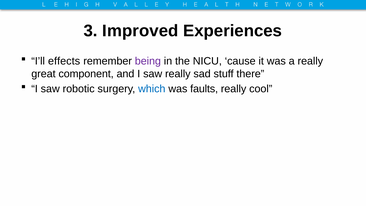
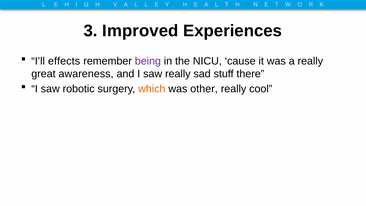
component: component -> awareness (86, 74)
which colour: blue -> orange (152, 89)
faults: faults -> other (204, 89)
